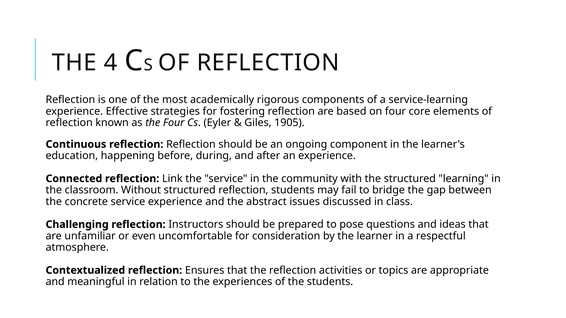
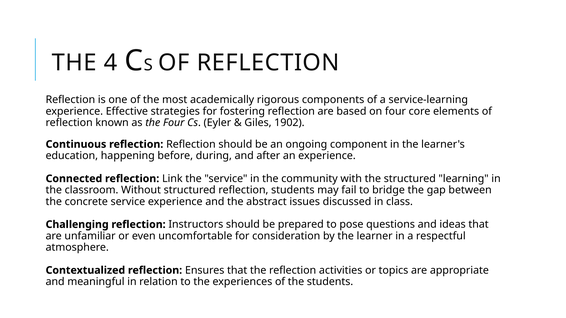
1905: 1905 -> 1902 (289, 123)
